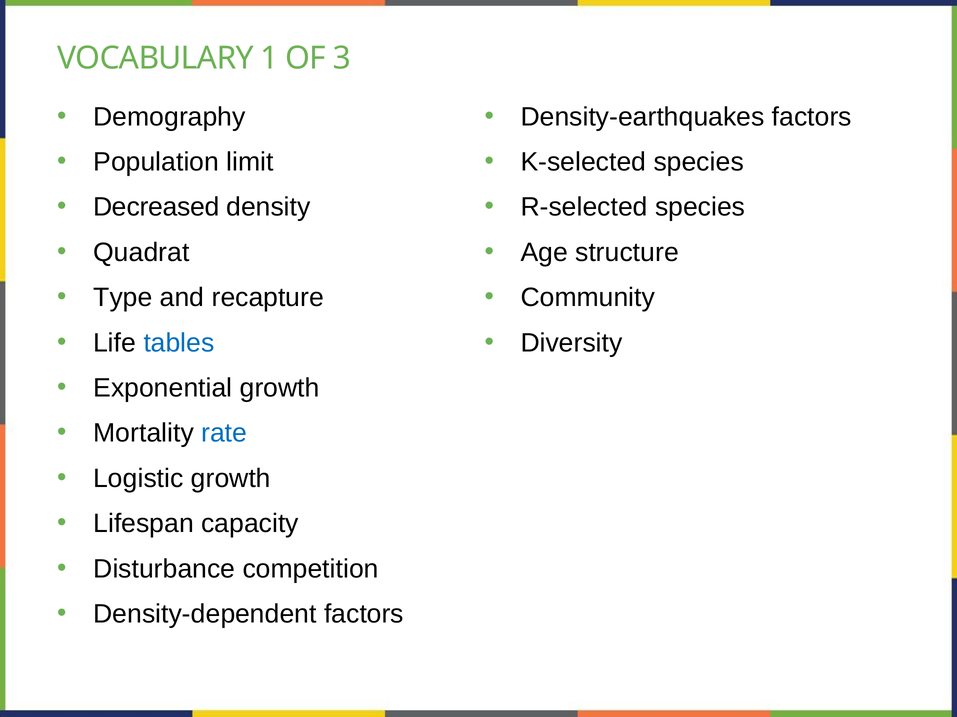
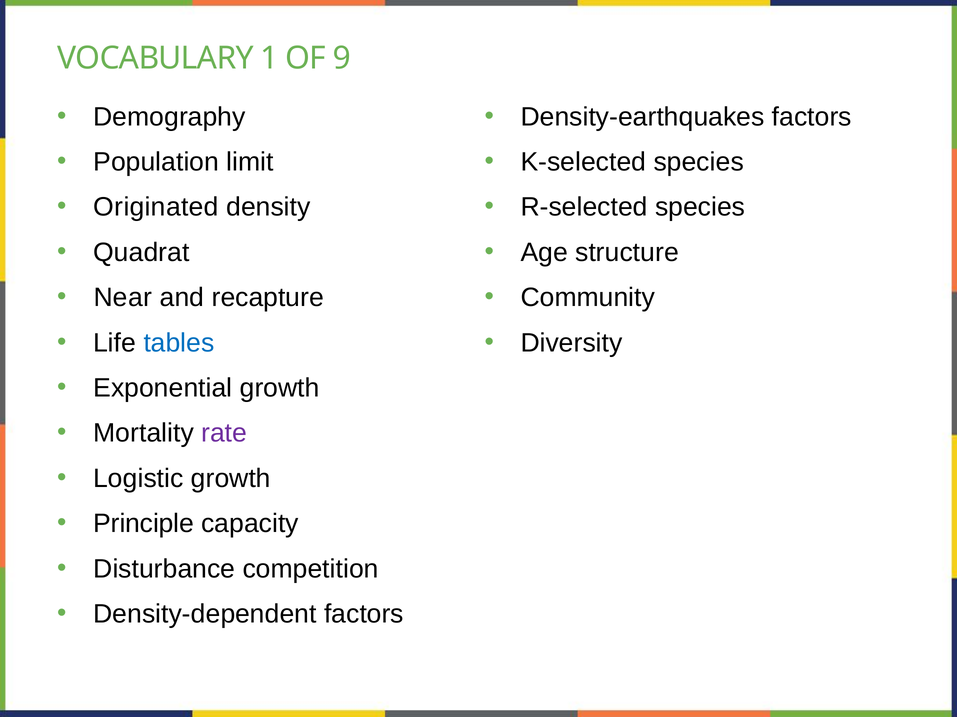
3: 3 -> 9 (342, 58)
Decreased: Decreased -> Originated (156, 207)
Type: Type -> Near (123, 298)
rate colour: blue -> purple (224, 434)
Lifespan: Lifespan -> Principle (144, 524)
